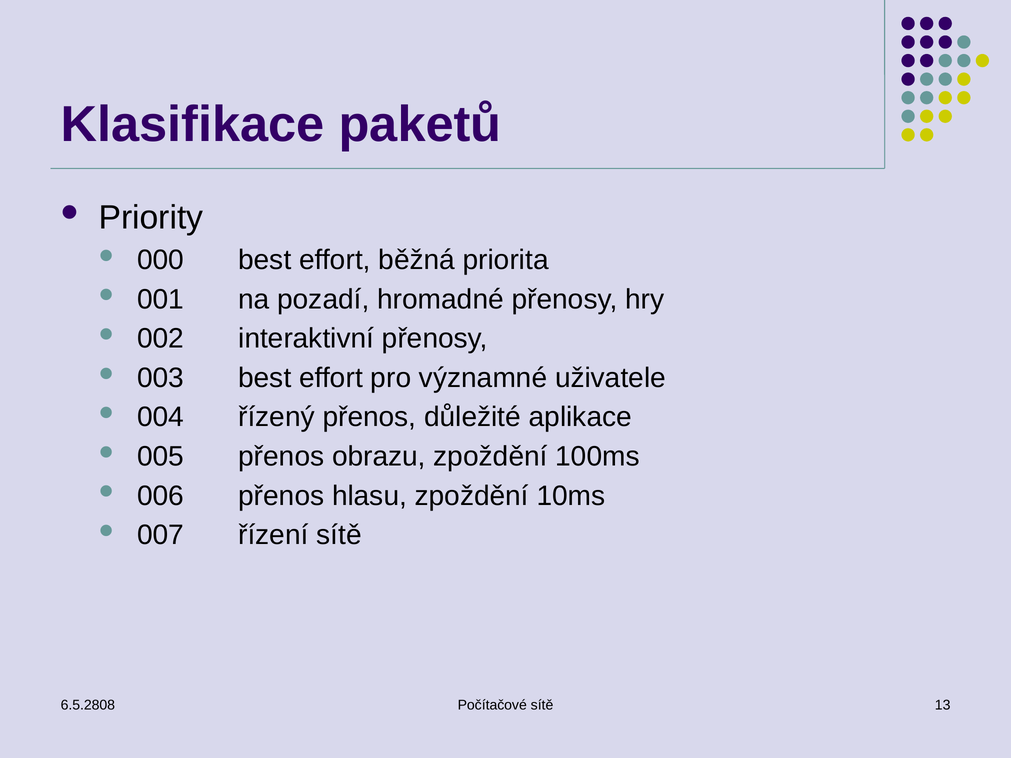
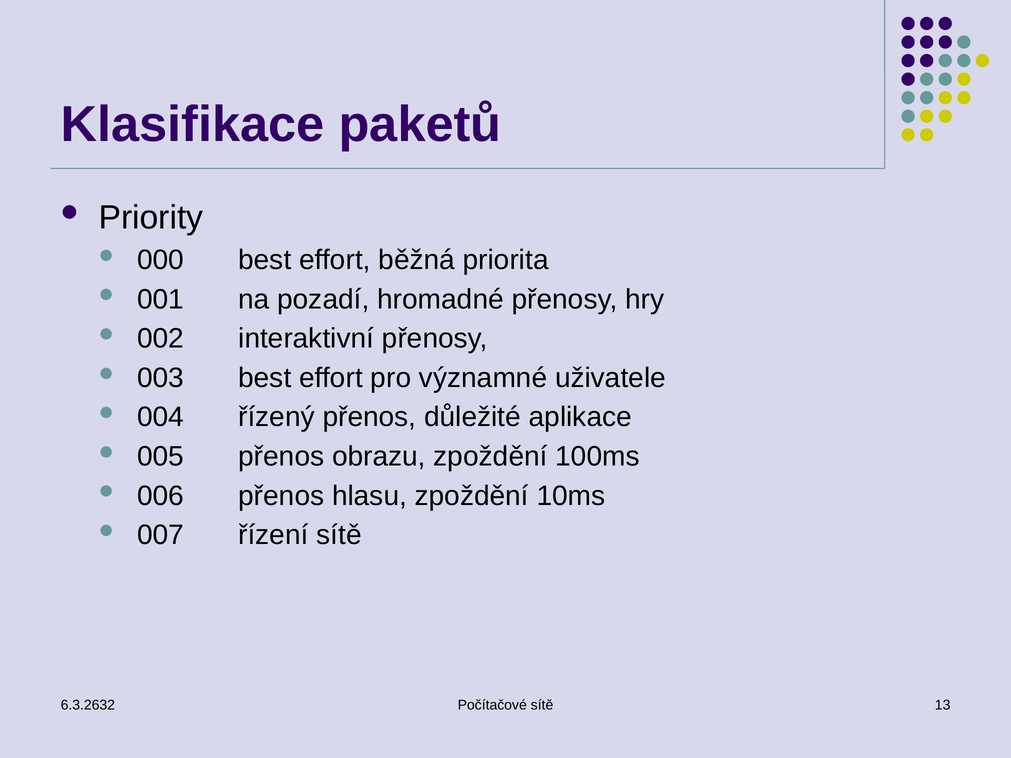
6.5.2808: 6.5.2808 -> 6.3.2632 (88, 705)
